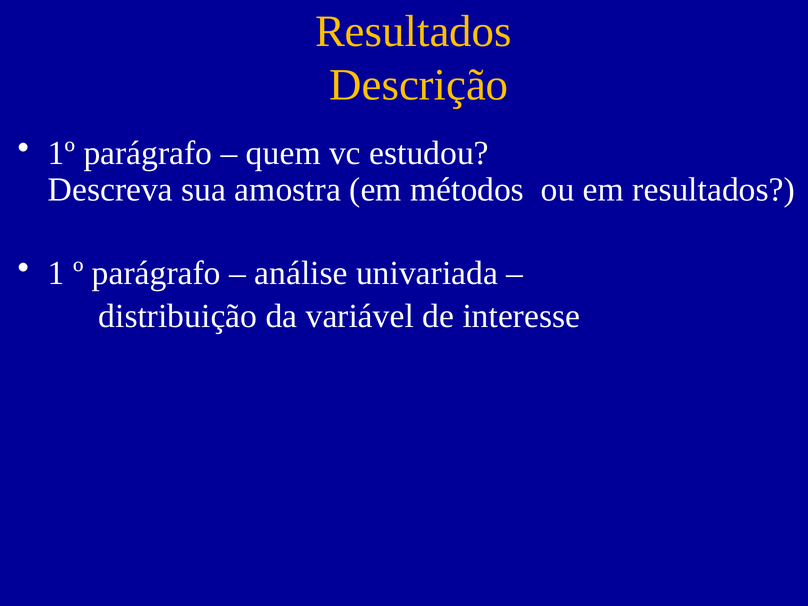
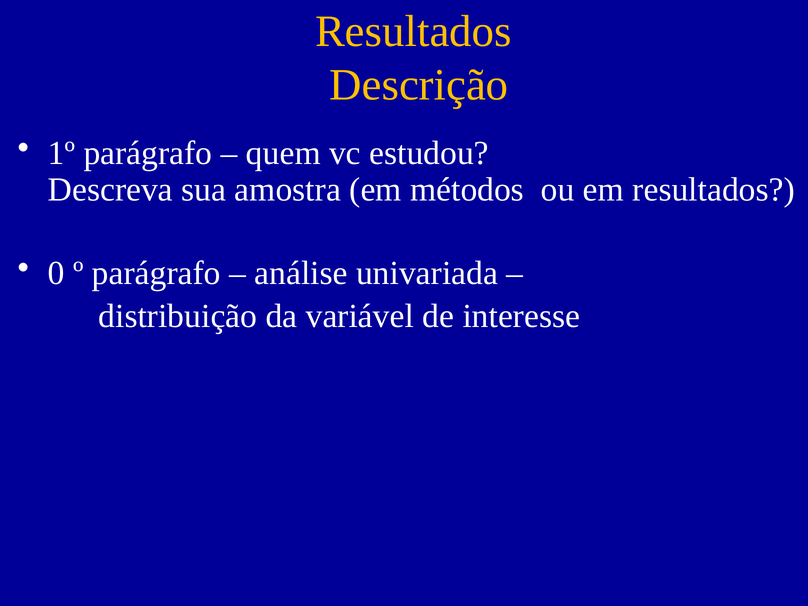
1: 1 -> 0 (56, 273)
